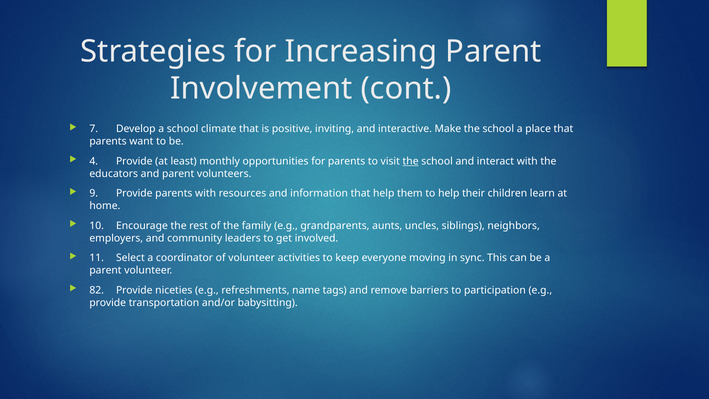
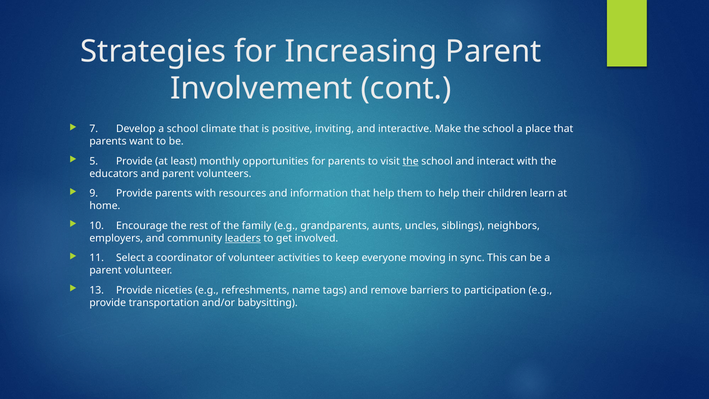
4: 4 -> 5 (94, 161)
leaders underline: none -> present (243, 238)
82: 82 -> 13 (97, 290)
